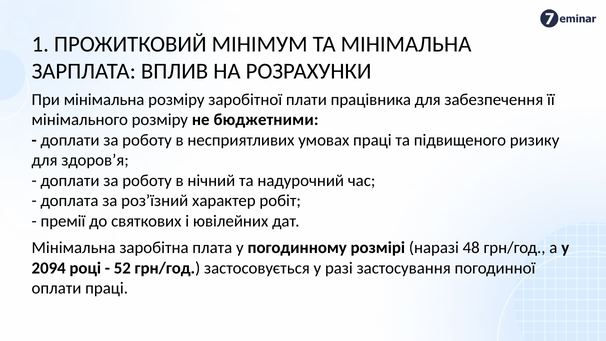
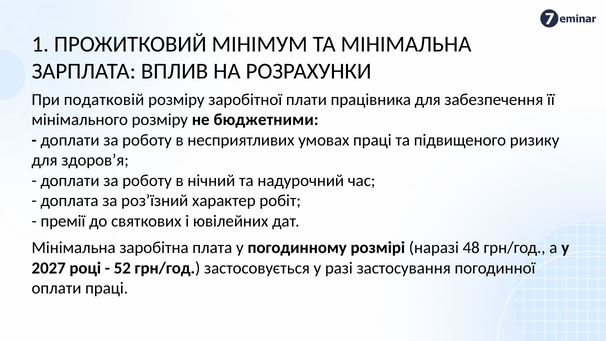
При мінімальна: мінімальна -> податковій (104, 100)
2094: 2094 -> 2027 (49, 268)
